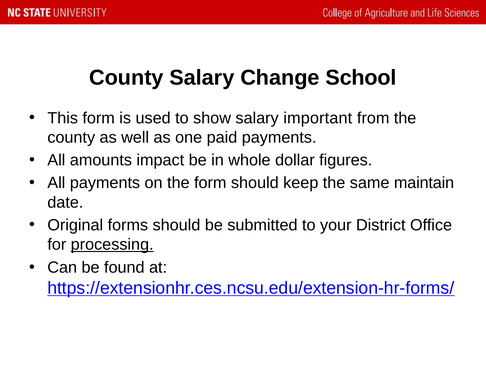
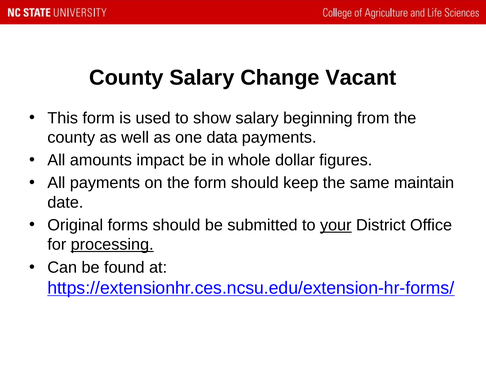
School: School -> Vacant (361, 78)
important: important -> beginning (318, 118)
paid: paid -> data (222, 137)
your underline: none -> present (336, 225)
